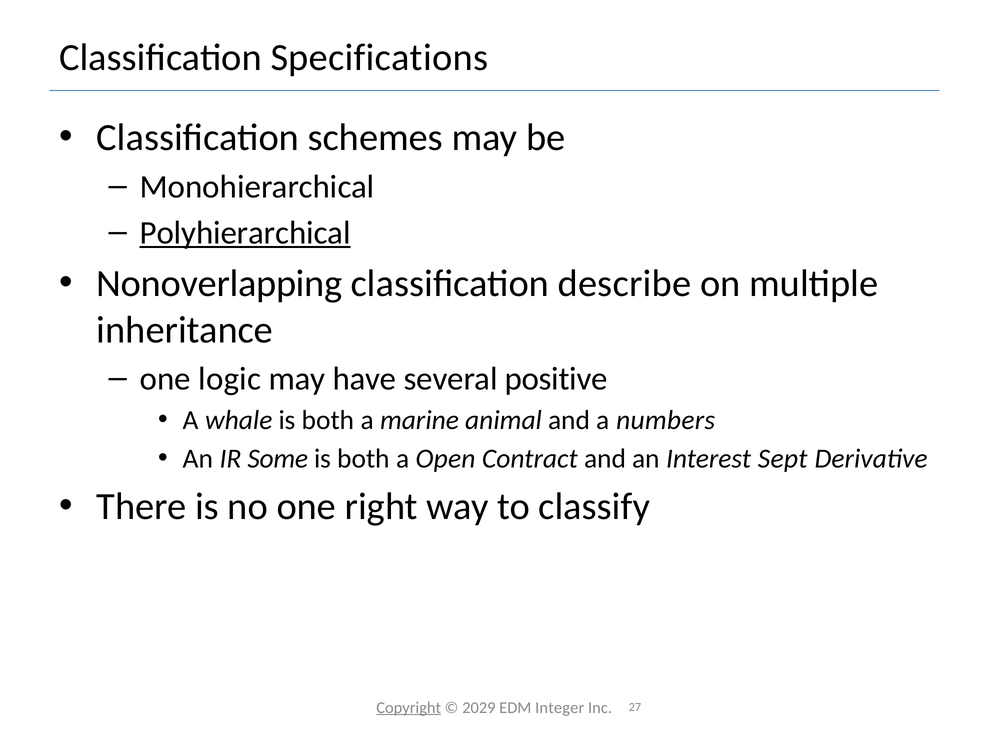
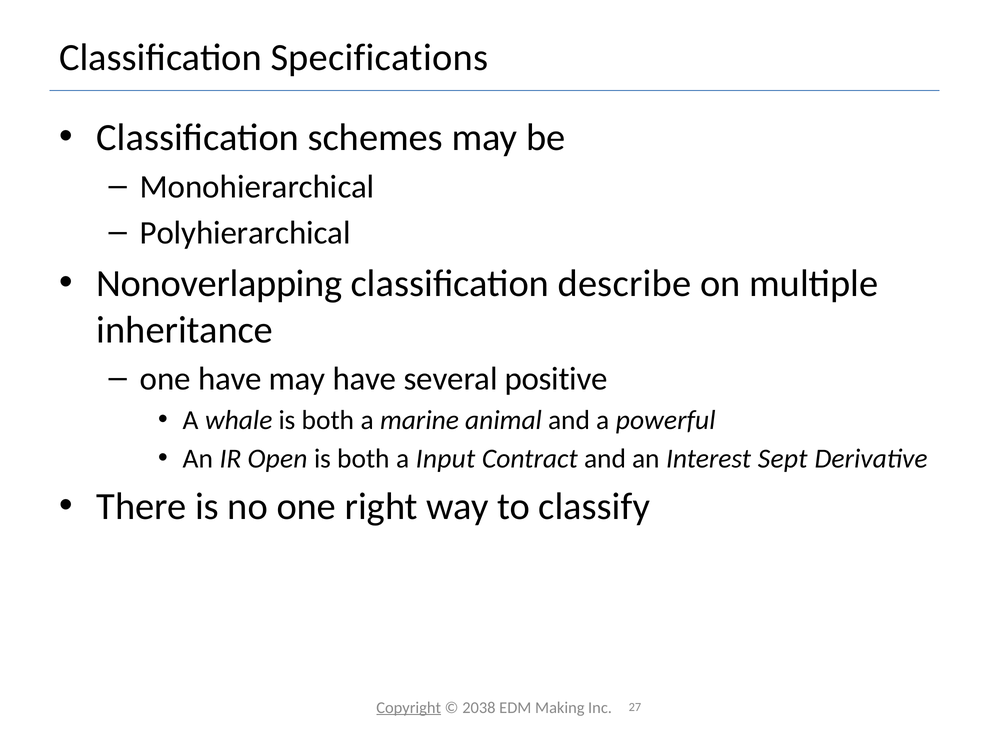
Polyhierarchical underline: present -> none (245, 233)
one logic: logic -> have (230, 379)
numbers: numbers -> powerful (666, 421)
Some: Some -> Open (278, 459)
Open: Open -> Input (445, 459)
2029: 2029 -> 2038 (479, 708)
Integer: Integer -> Making (560, 708)
